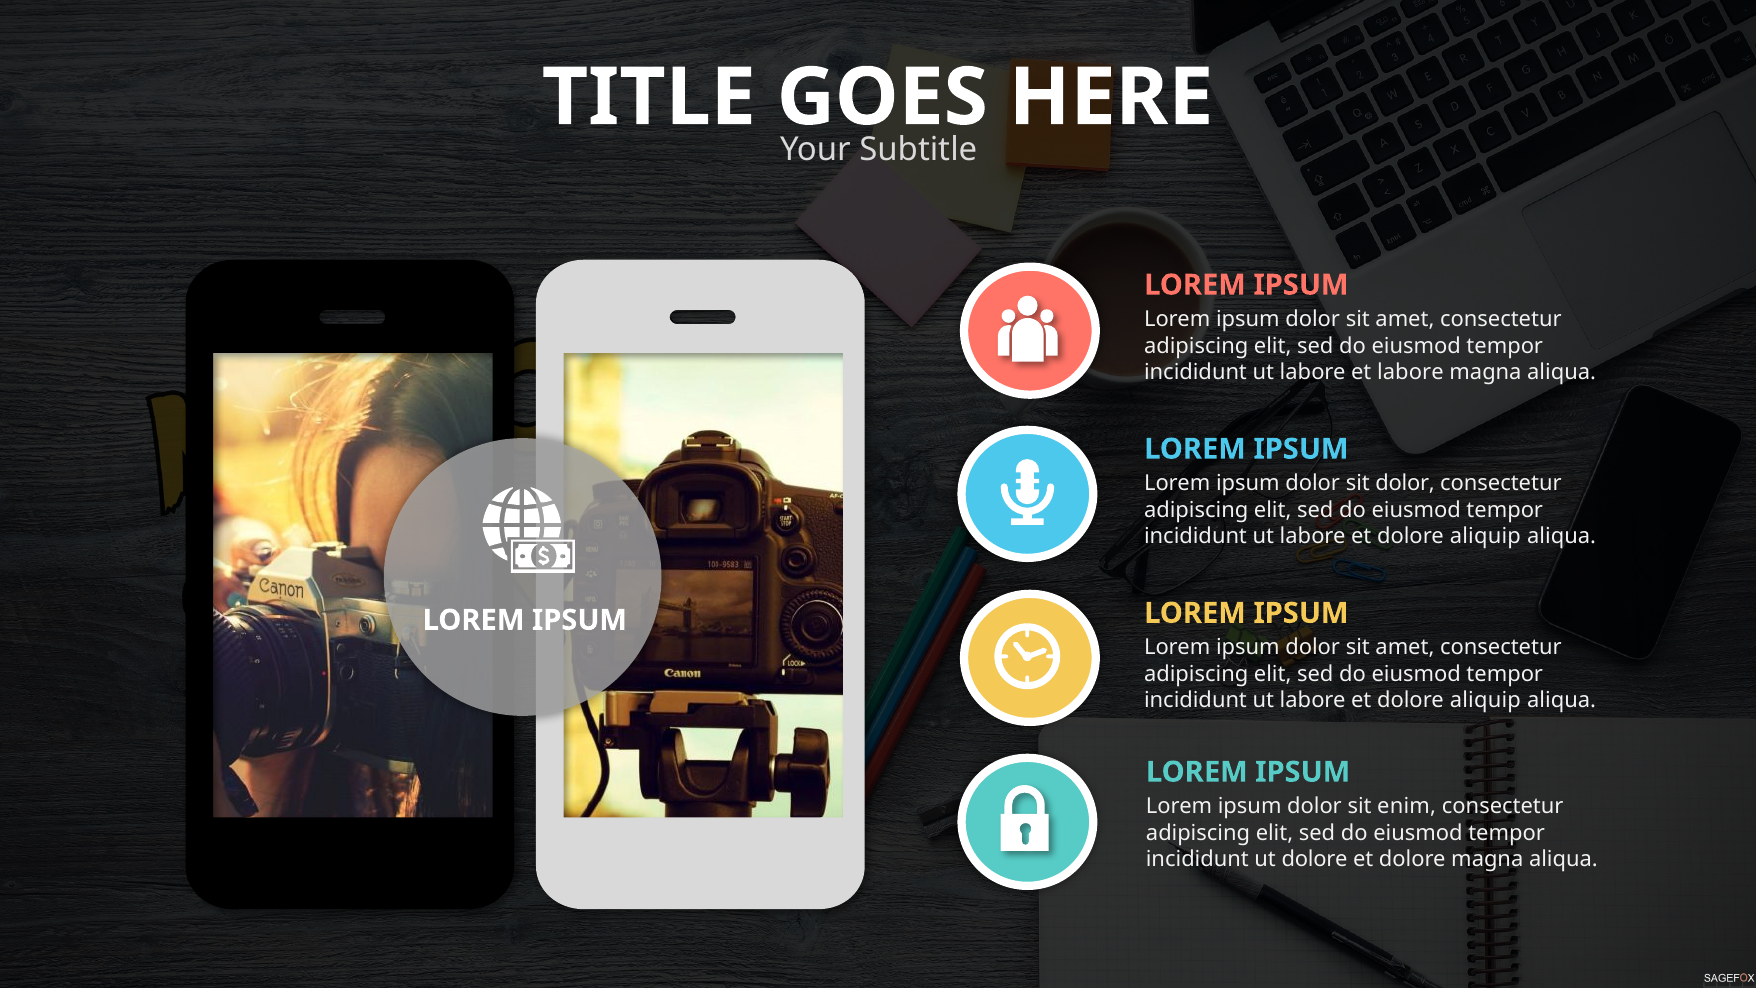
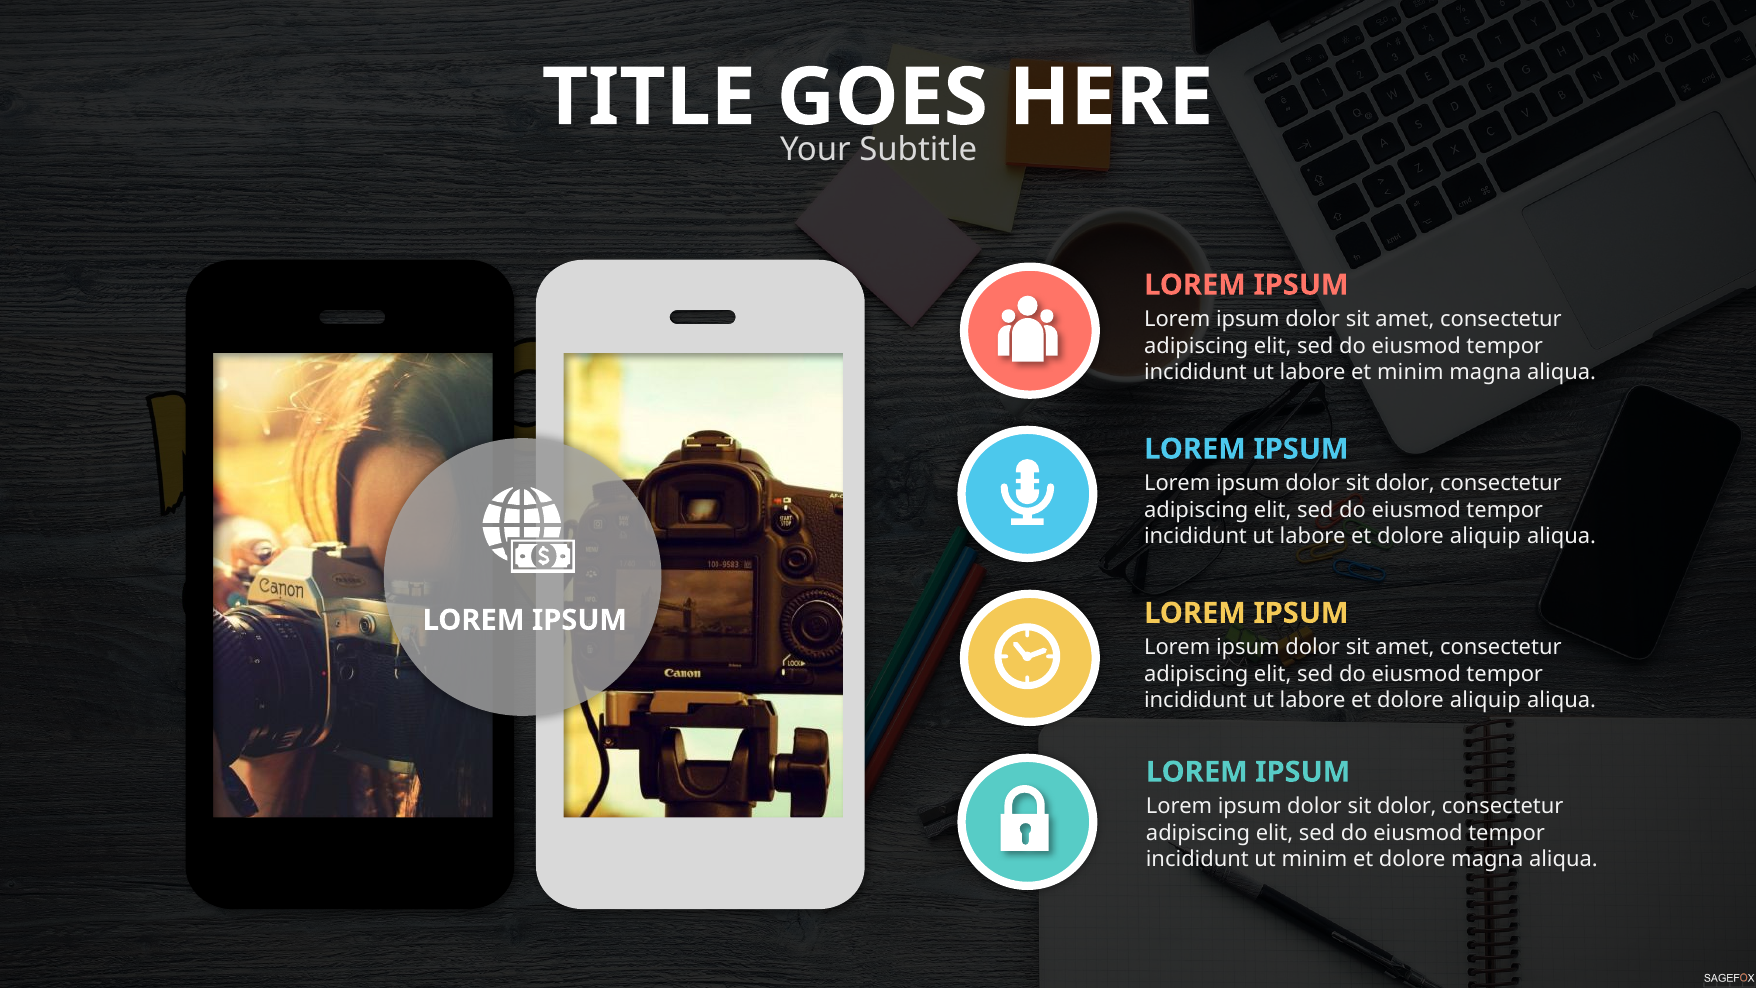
et labore: labore -> minim (1410, 372)
enim: enim -> dolor (1407, 806)
ut dolore: dolore -> minim (1314, 859)
